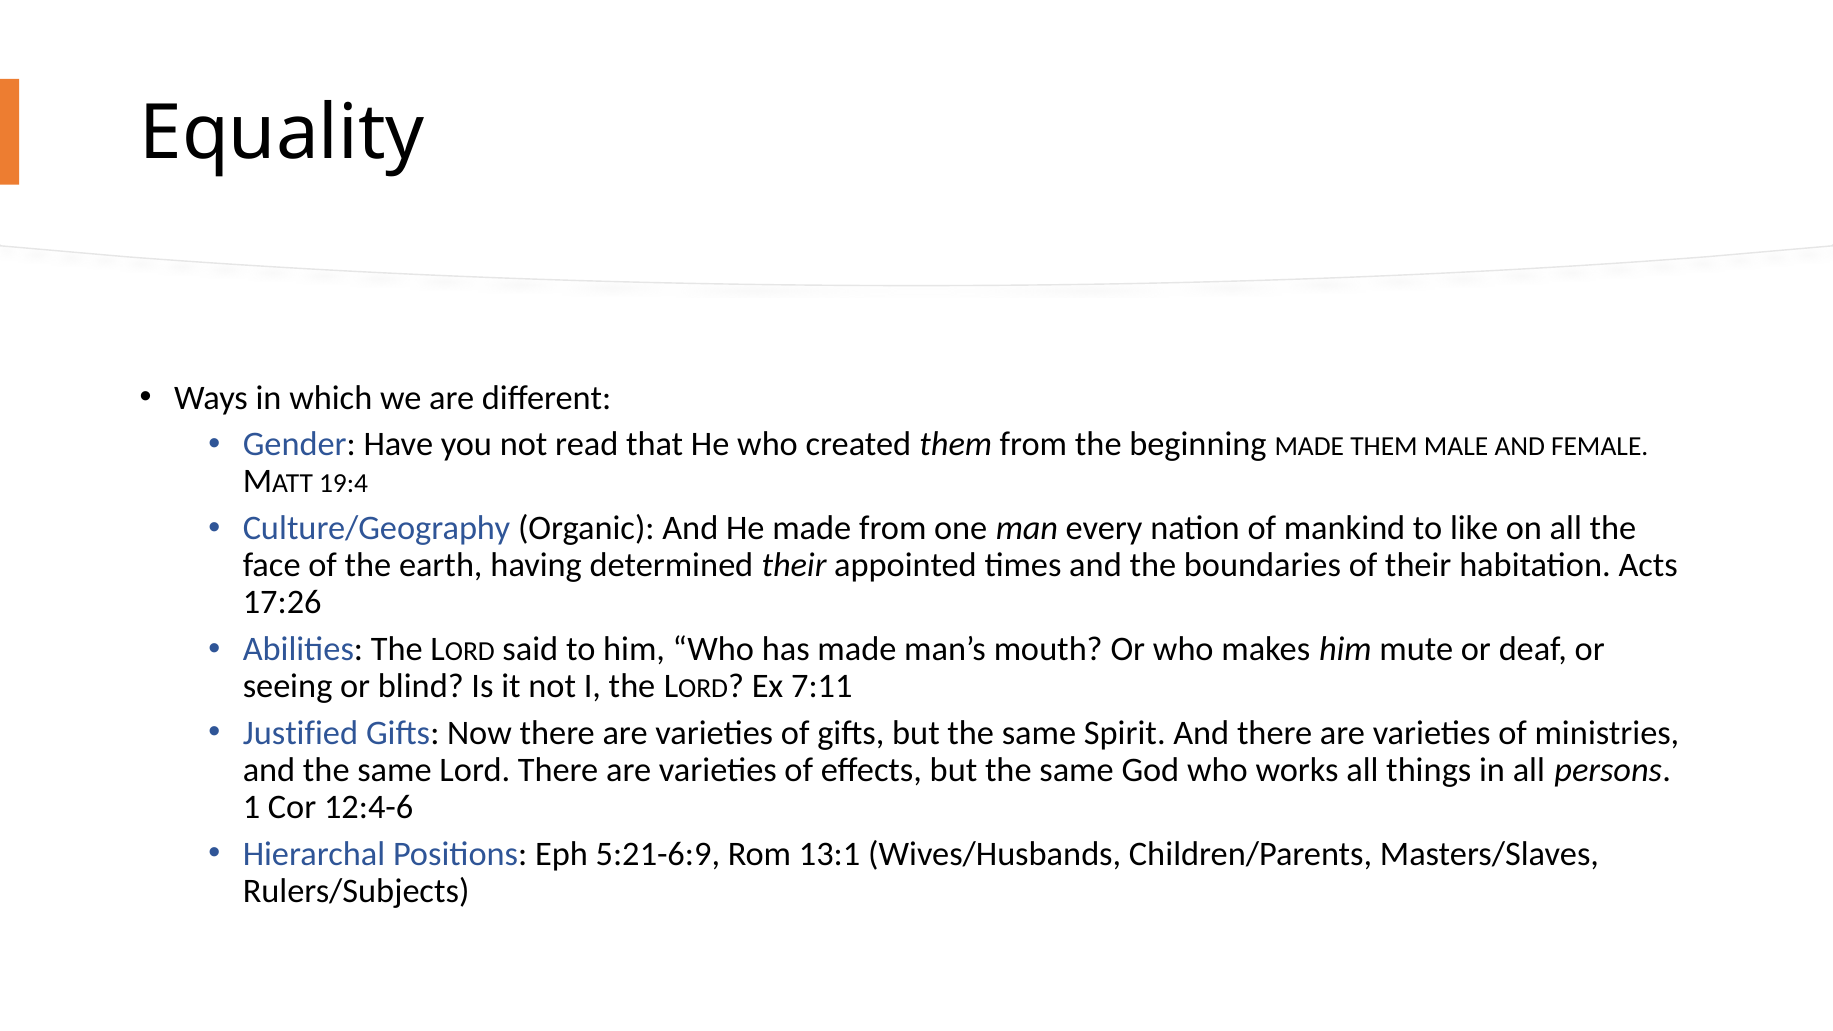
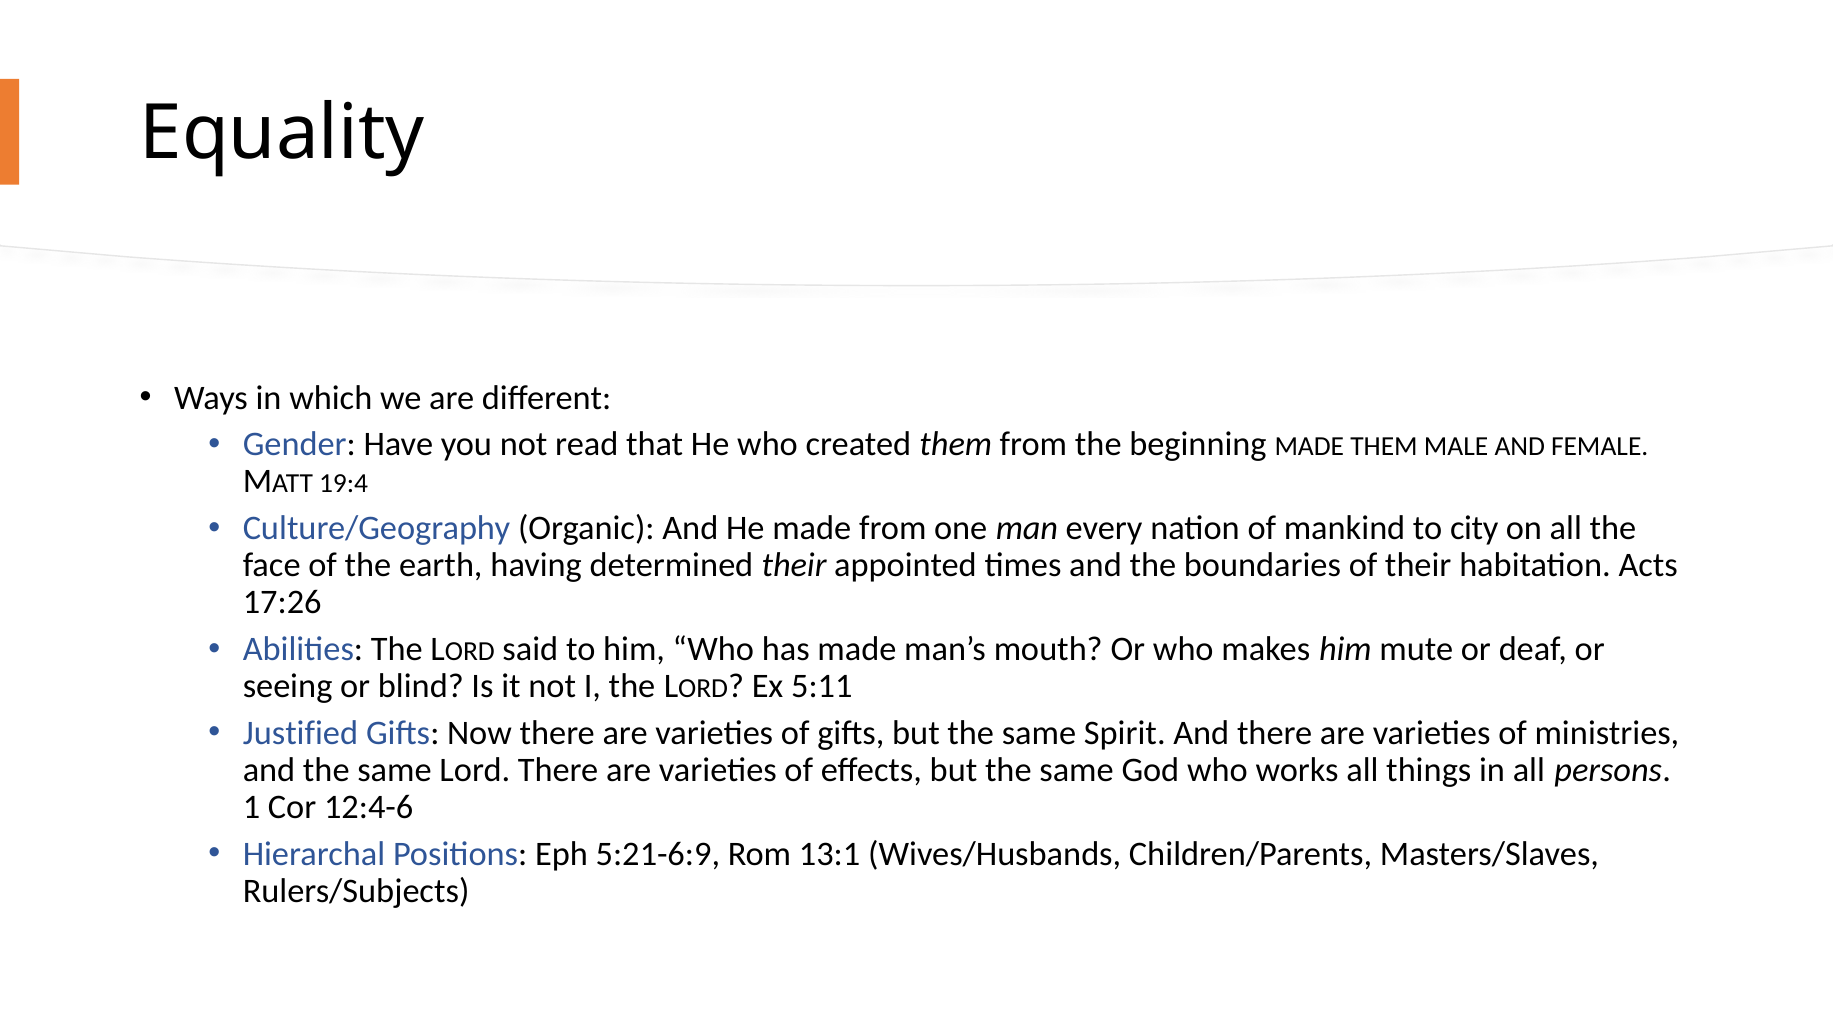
like: like -> city (1474, 528)
7:11: 7:11 -> 5:11 (822, 686)
